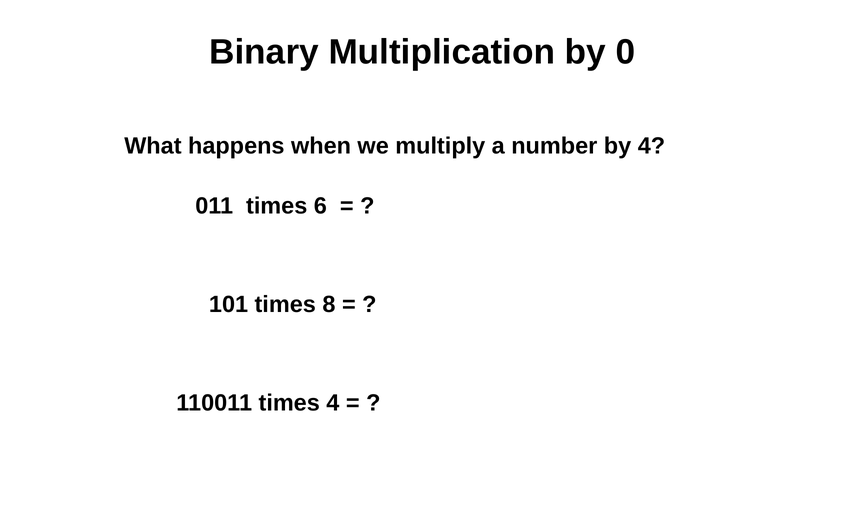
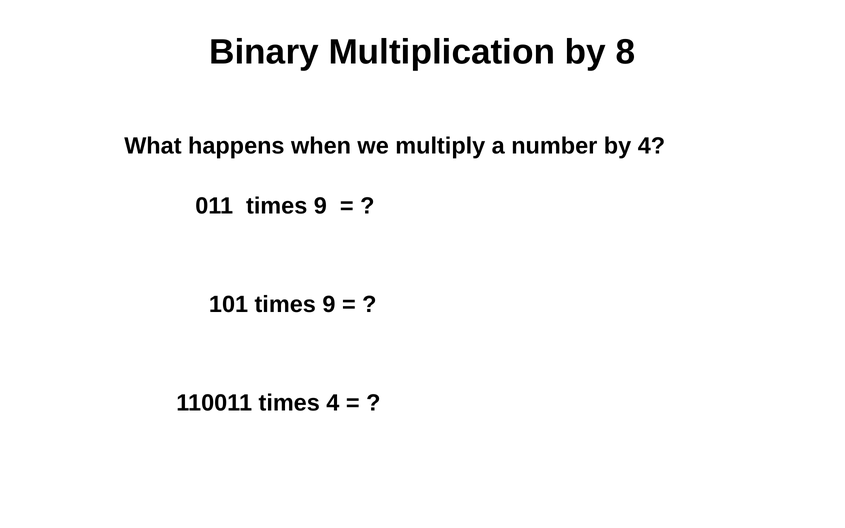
0: 0 -> 8 (625, 52)
011 times 6: 6 -> 9 (320, 206)
101 times 8: 8 -> 9 (329, 305)
